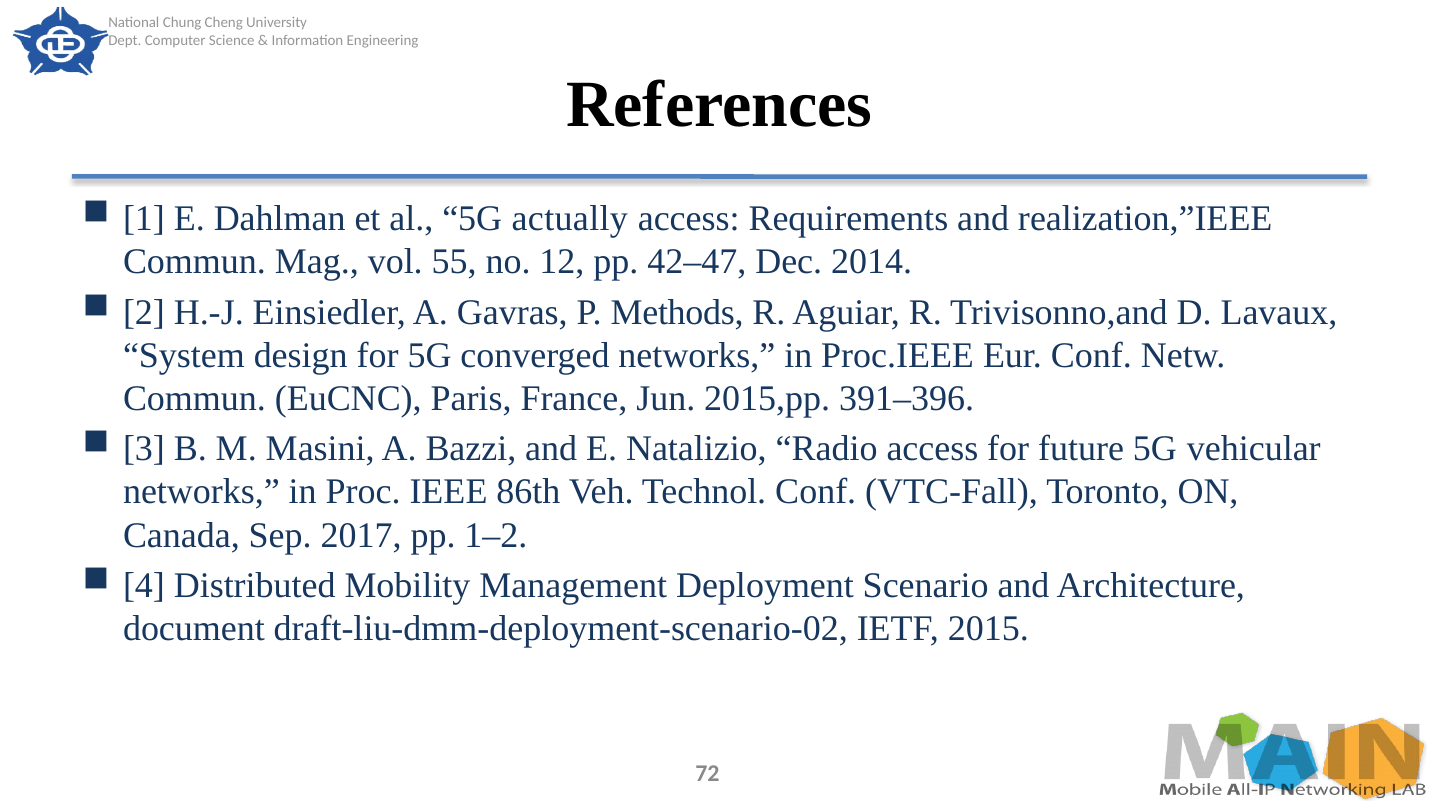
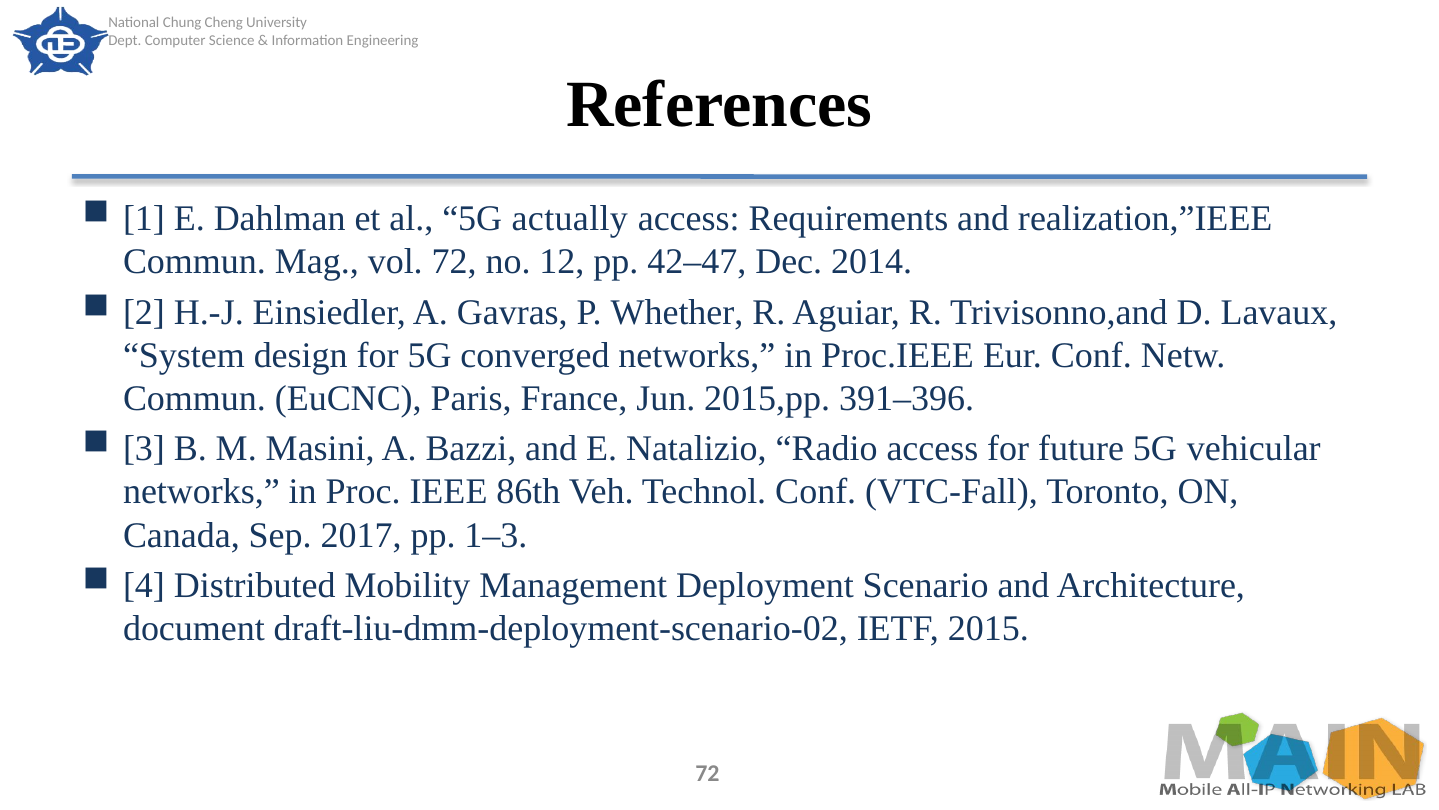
vol 55: 55 -> 72 (454, 262)
Methods: Methods -> Whether (677, 312)
1–2: 1–2 -> 1–3 (496, 535)
